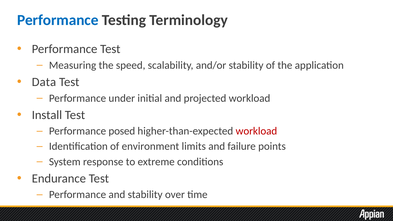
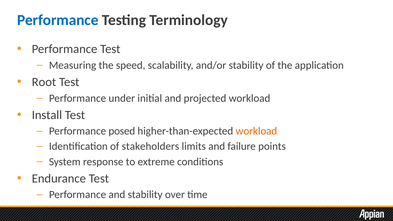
Data: Data -> Root (44, 82)
workload colour: red -> orange (256, 131)
environment: environment -> stakeholders (150, 146)
